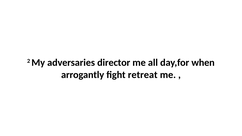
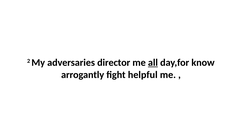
all underline: none -> present (153, 63)
when: when -> know (203, 63)
retreat: retreat -> helpful (143, 75)
